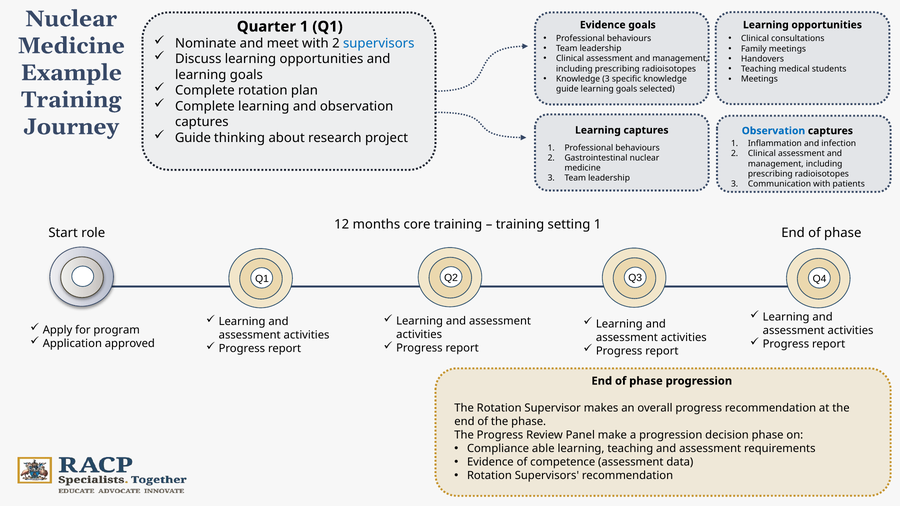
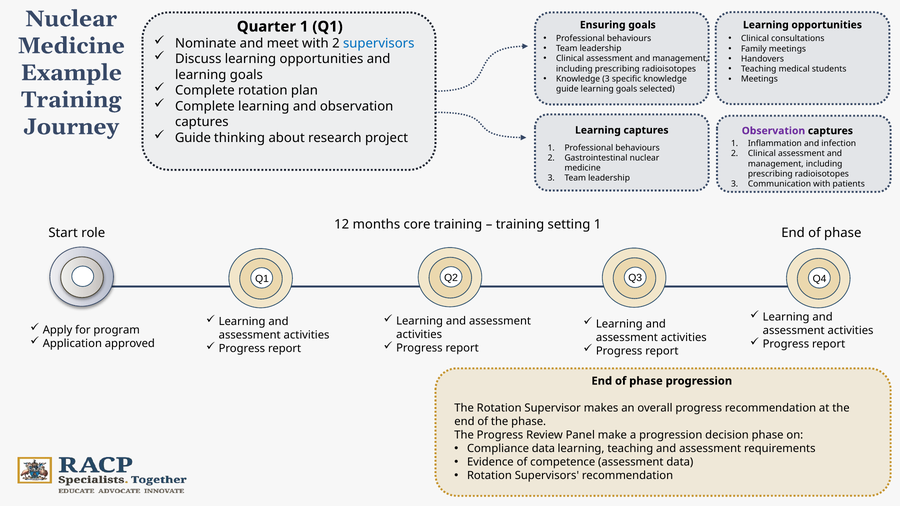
Evidence: Evidence -> Ensuring (603, 25)
Observation colour: blue -> purple (773, 131)
Compliance able: able -> data (543, 449)
